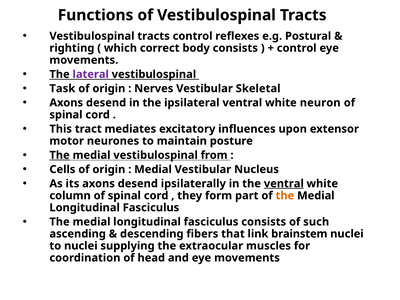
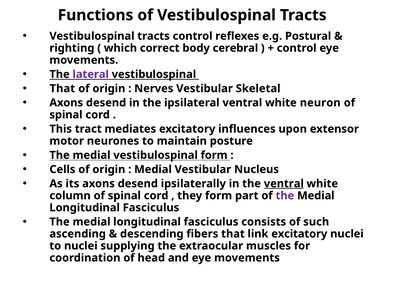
body consists: consists -> cerebral (235, 48)
Task: Task -> That (62, 89)
The underline: present -> none (60, 155)
vestibulospinal from: from -> form (214, 155)
the colour: orange -> purple (285, 196)
link brainstem: brainstem -> excitatory (299, 234)
